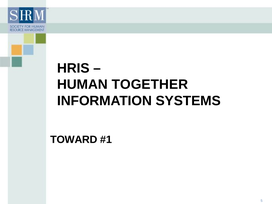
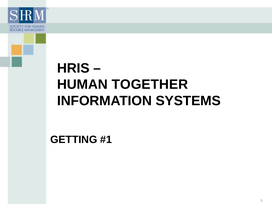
TOWARD: TOWARD -> GETTING (74, 140)
